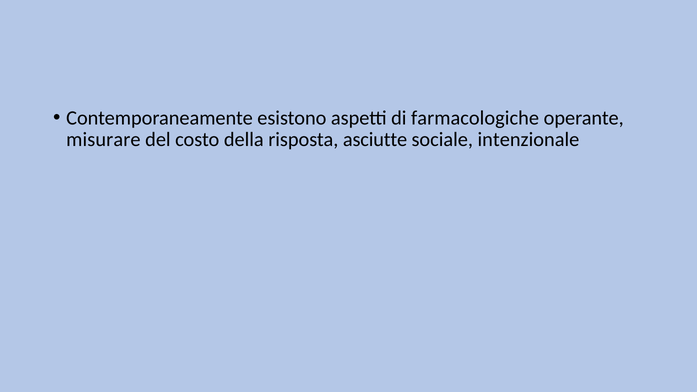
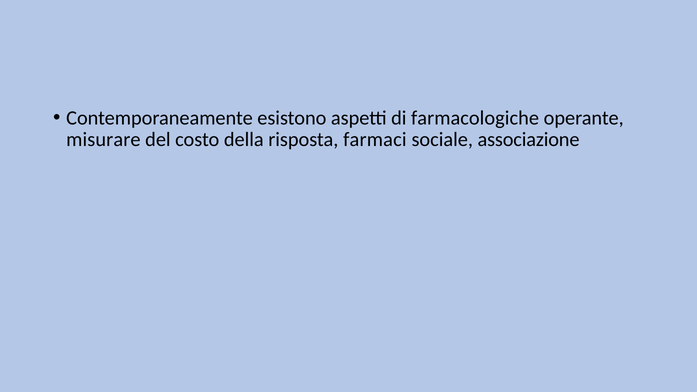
asciutte: asciutte -> farmaci (375, 140)
intenzionale: intenzionale -> associazione (529, 140)
